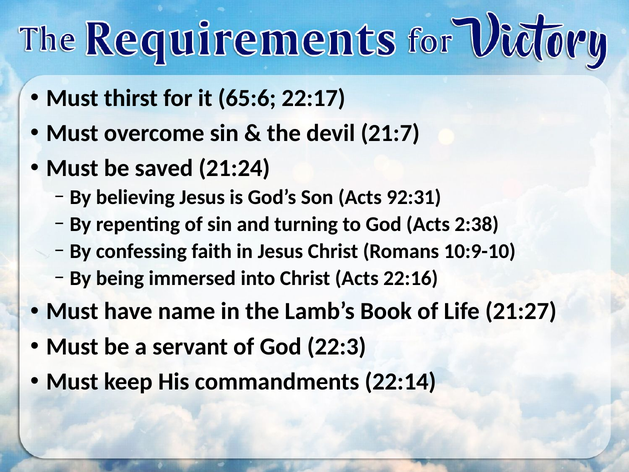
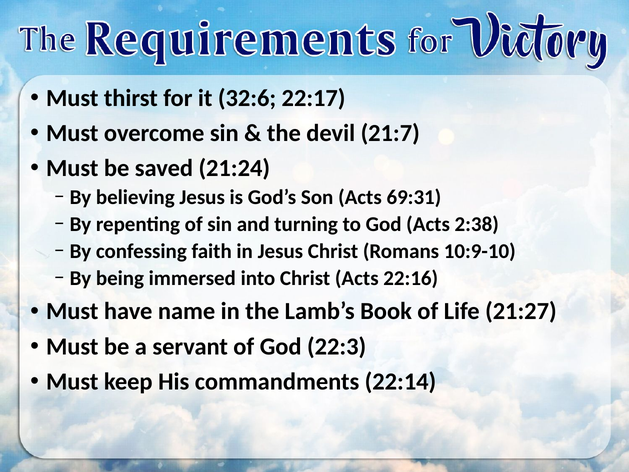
65:6: 65:6 -> 32:6 (247, 98)
92:31: 92:31 -> 69:31 (414, 197)
